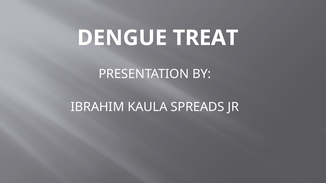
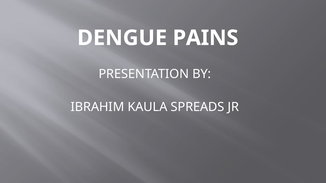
TREAT: TREAT -> PAINS (205, 38)
